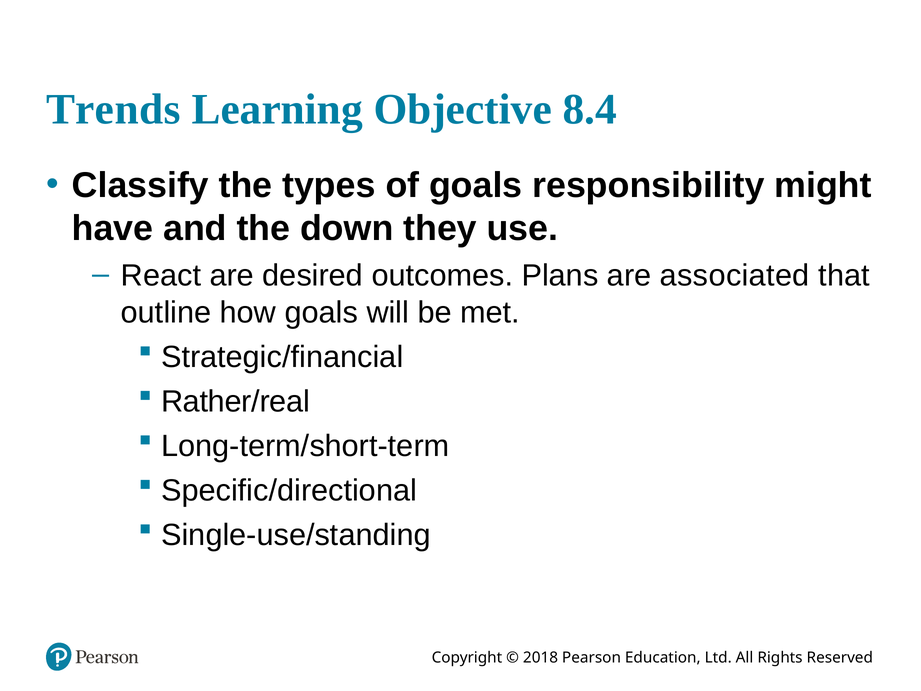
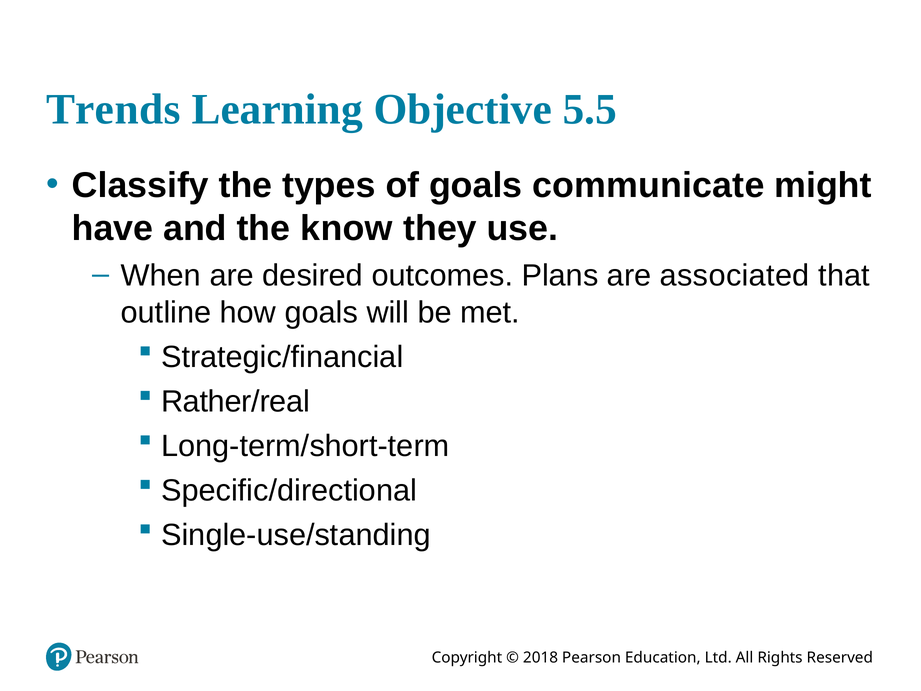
8.4: 8.4 -> 5.5 (590, 109)
responsibility: responsibility -> communicate (648, 185)
down: down -> know (347, 228)
React: React -> When (161, 275)
